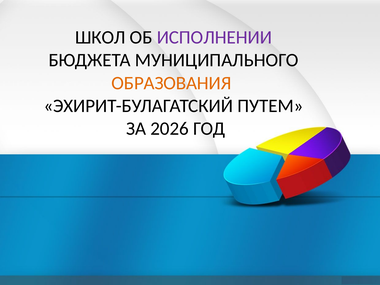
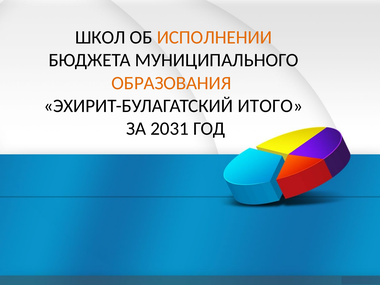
ИСПОЛНЕНИИ colour: purple -> orange (214, 37)
ПУТЕМ: ПУТЕМ -> ИТОГО (270, 106)
2026: 2026 -> 2031 (170, 129)
